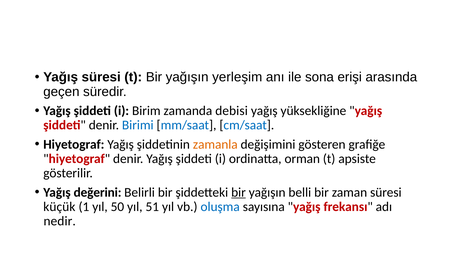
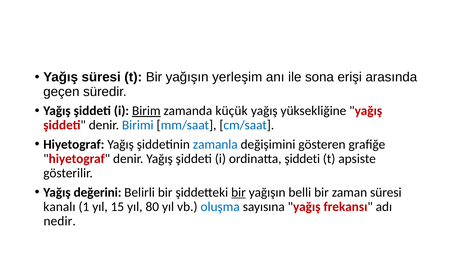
Birim underline: none -> present (146, 111)
debisi: debisi -> küçük (232, 111)
zamanla colour: orange -> blue (215, 144)
ordinatta orman: orman -> şiddeti (302, 158)
küçük: küçük -> kanalı (59, 206)
50: 50 -> 15 (117, 206)
51: 51 -> 80 (152, 206)
